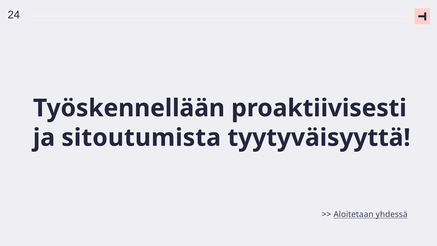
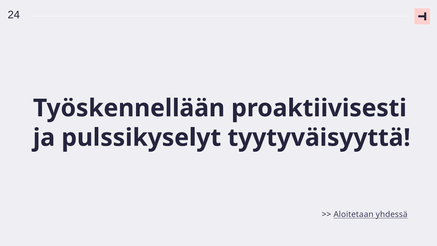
sitoutumista: sitoutumista -> pulssikyselyt (141, 138)
